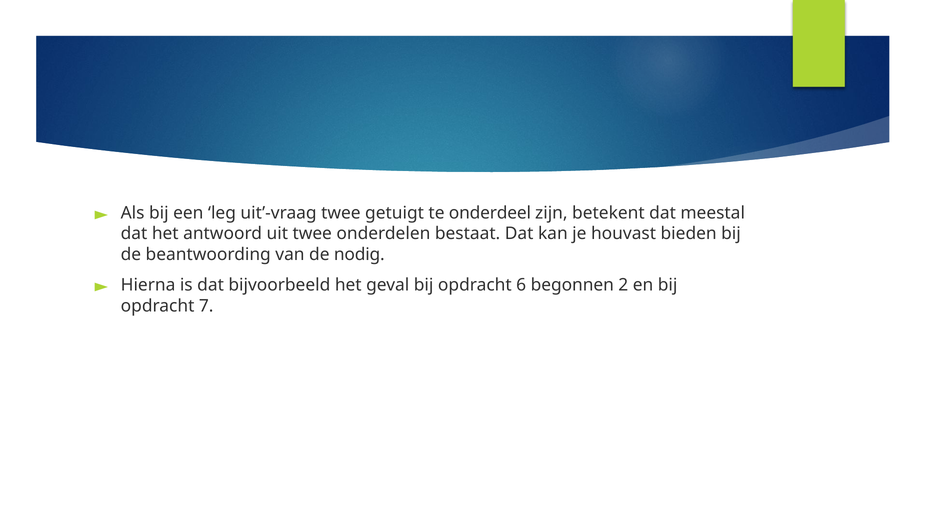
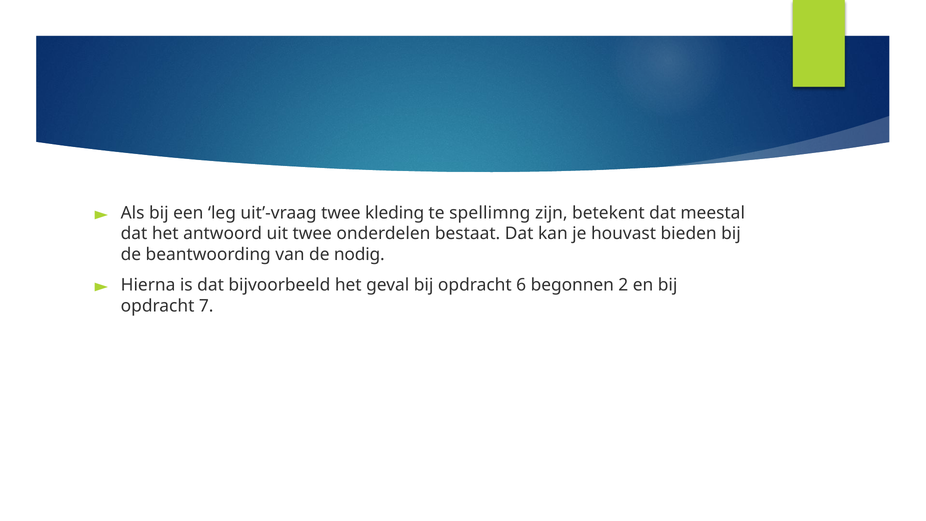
getuigt: getuigt -> kleding (395, 213)
onderdeel: onderdeel -> spellimng (490, 213)
